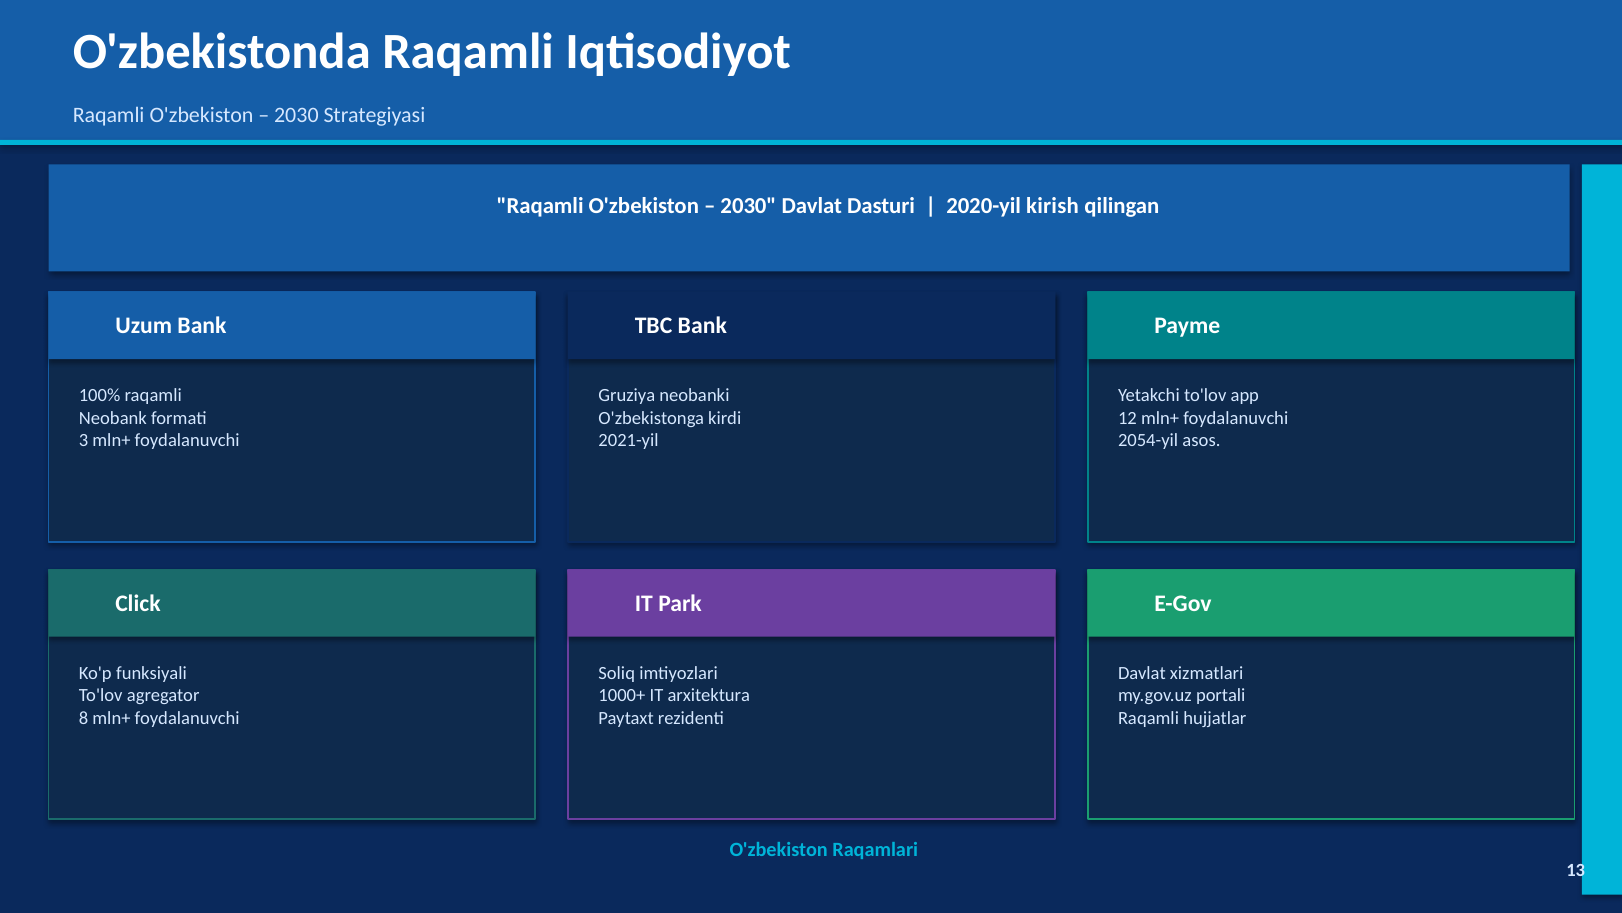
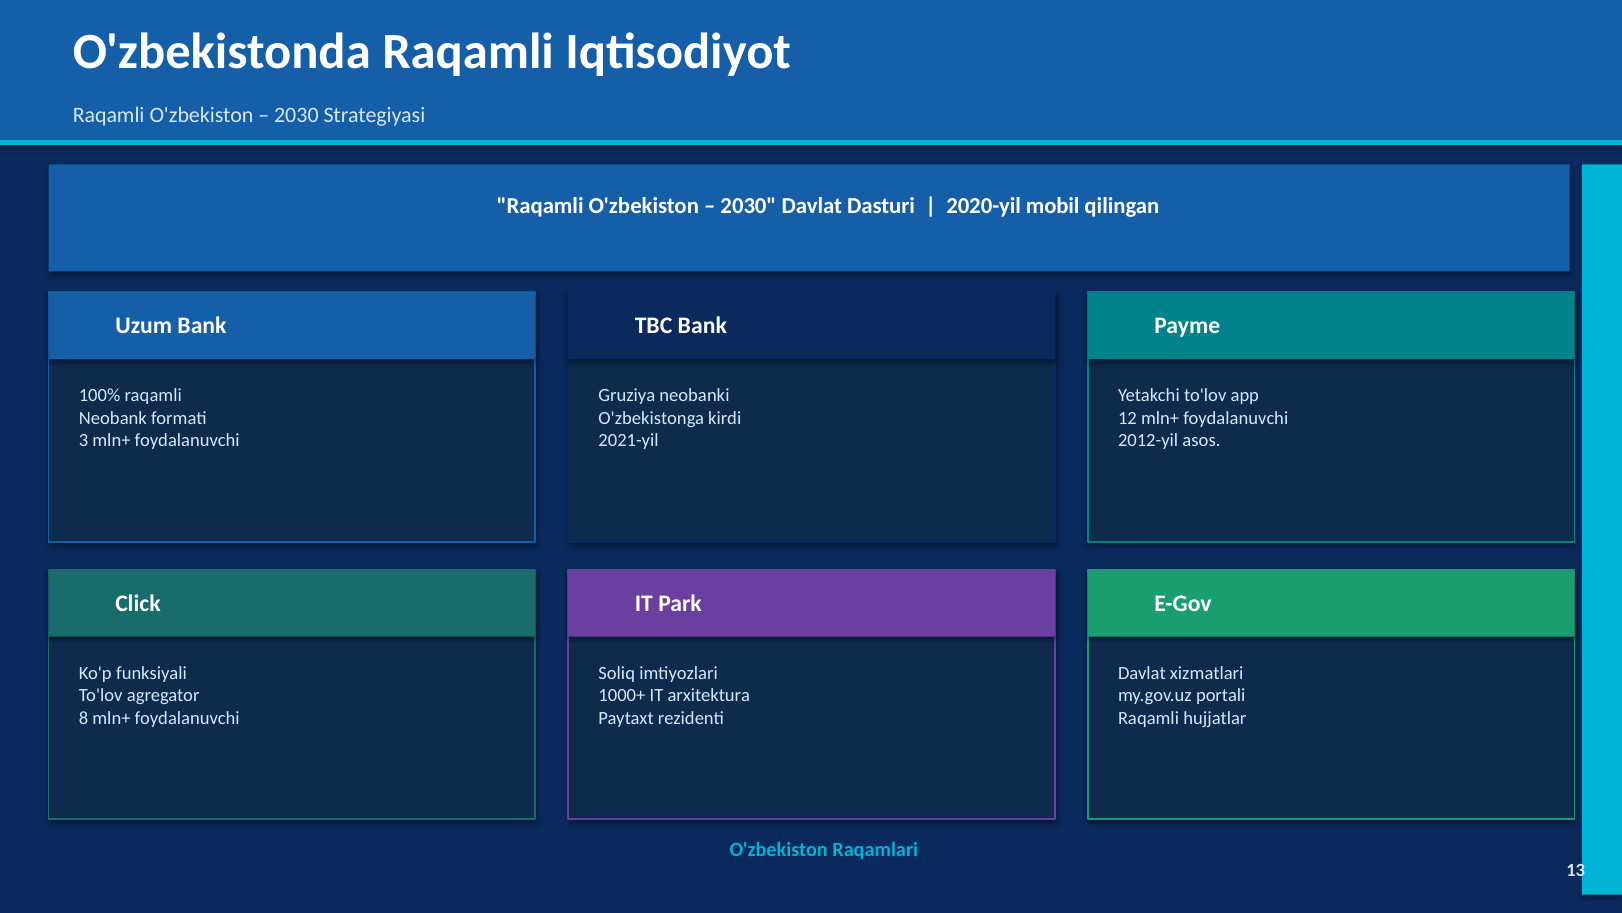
kirish: kirish -> mobil (1053, 206)
2054-yil: 2054-yil -> 2012-yil (1148, 440)
